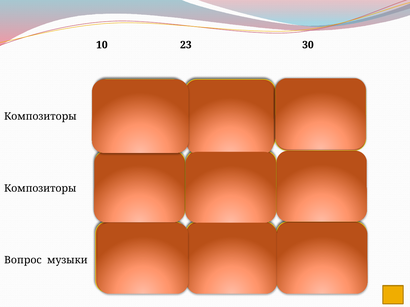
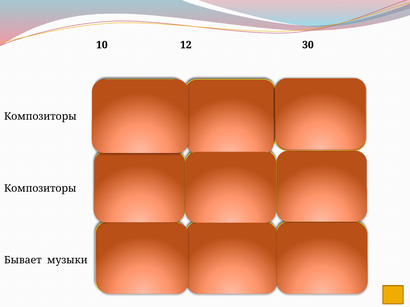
23: 23 -> 12 (186, 45)
Вопрос: Вопрос -> Бывает (23, 260)
